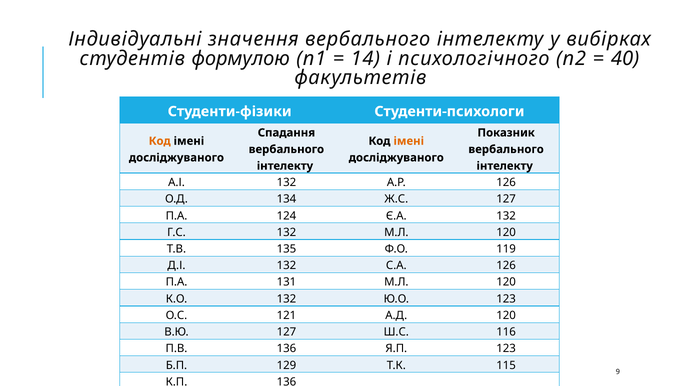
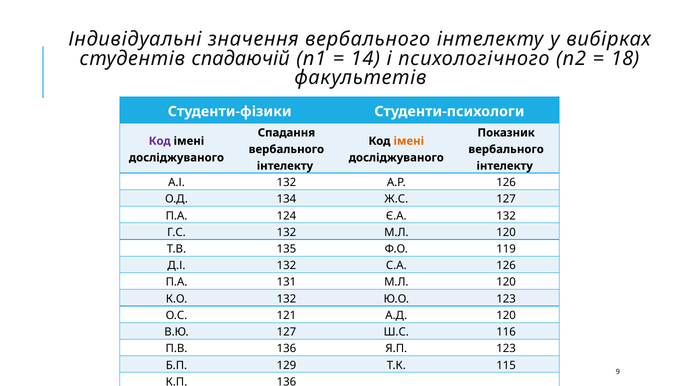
формулою: формулою -> спадаючій (241, 59)
40: 40 -> 18 (625, 59)
Код colour: orange -> purple (160, 141)
